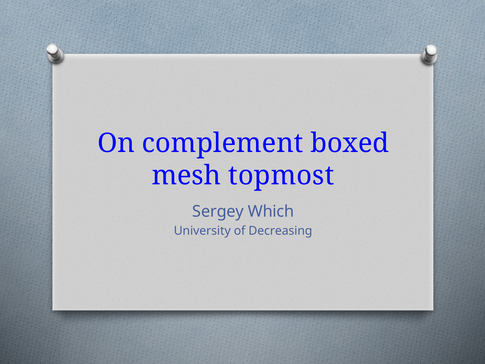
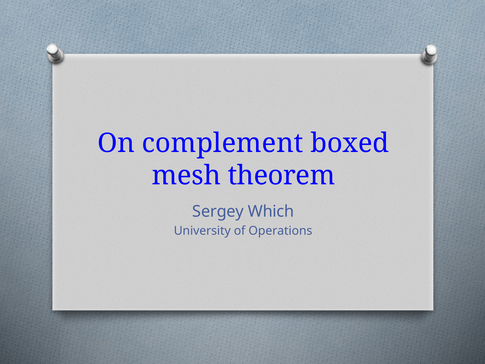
topmost: topmost -> theorem (282, 175)
Decreasing: Decreasing -> Operations (280, 231)
